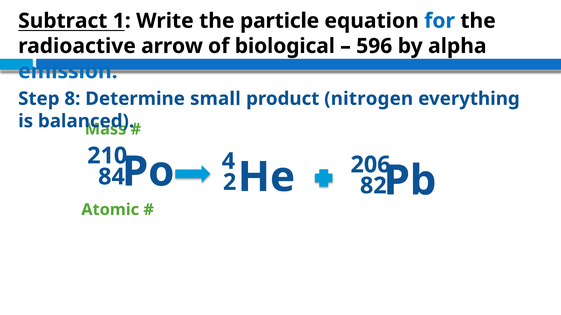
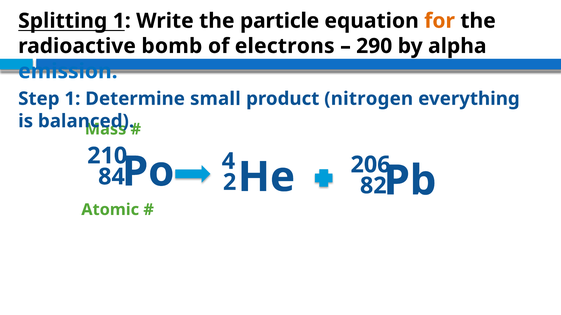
Subtract: Subtract -> Splitting (63, 21)
for colour: blue -> orange (440, 21)
arrow: arrow -> bomb (172, 46)
biological: biological -> electrons (285, 46)
596: 596 -> 290 (374, 46)
Step 8: 8 -> 1 (72, 99)
